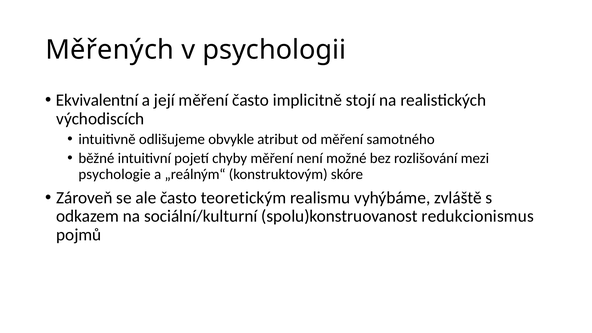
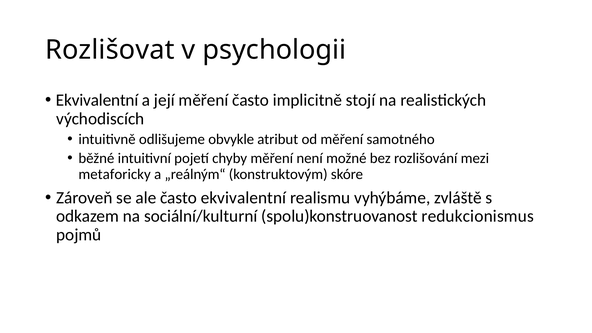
Měřených: Měřených -> Rozlišovat (110, 50)
psychologie: psychologie -> metaforicky (115, 174)
často teoretickým: teoretickým -> ekvivalentní (243, 198)
